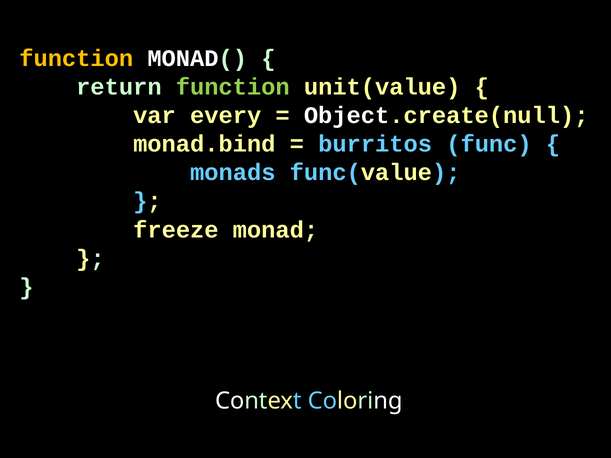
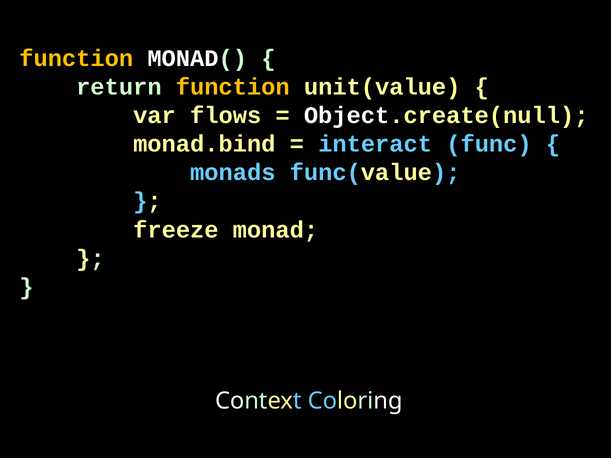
function colour: light green -> yellow (233, 87)
every: every -> flows (226, 116)
burritos: burritos -> interact (375, 144)
